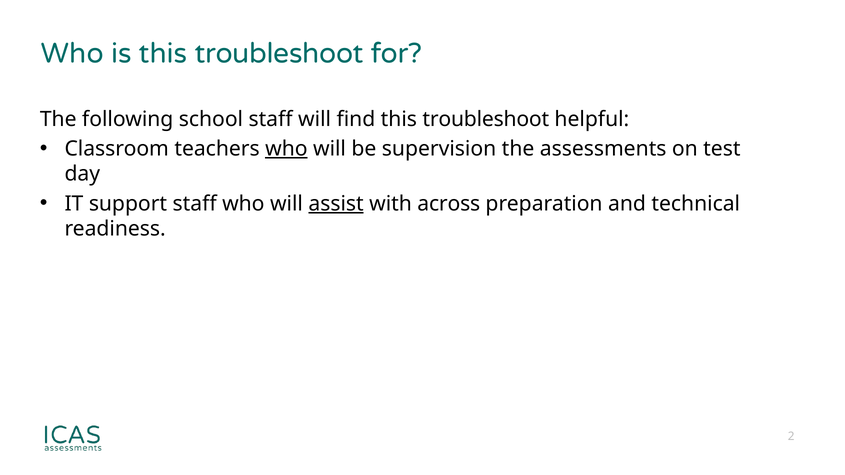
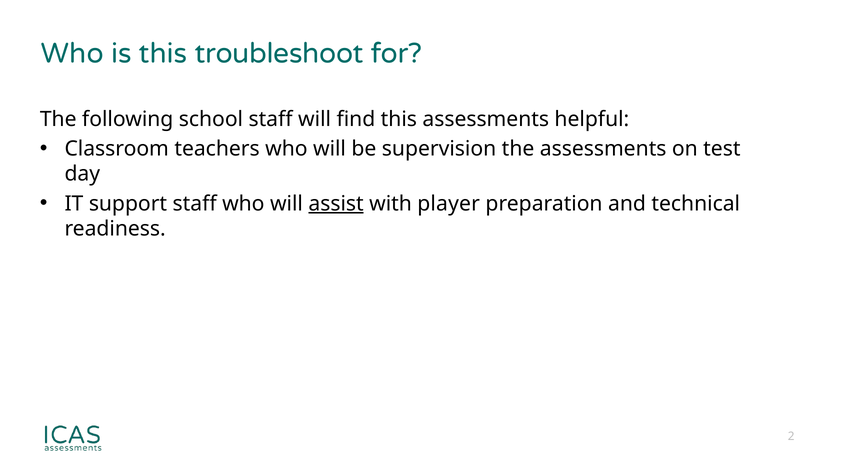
find this troubleshoot: troubleshoot -> assessments (486, 119)
who underline: present -> none (286, 149)
across: across -> player (449, 204)
